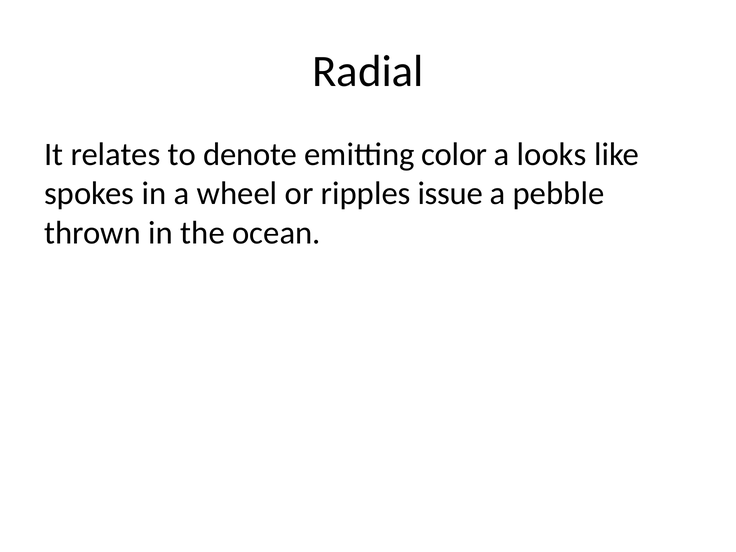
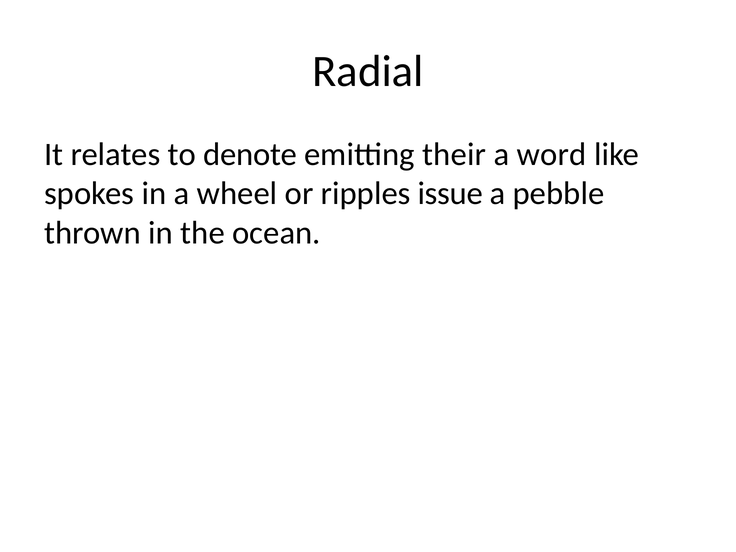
color: color -> their (454, 154)
looks: looks -> word (552, 154)
